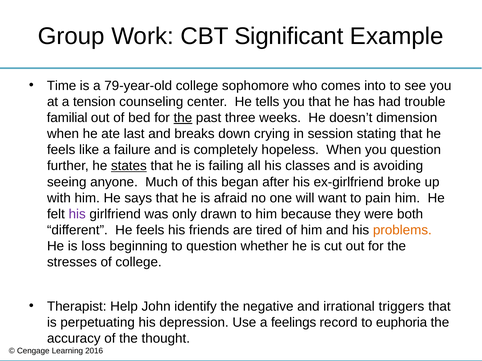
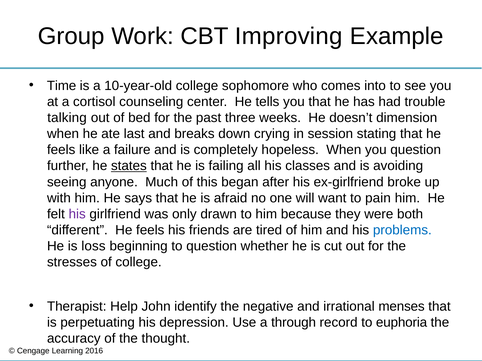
Significant: Significant -> Improving (289, 36)
79-year-old: 79-year-old -> 10-year-old (138, 86)
tension: tension -> cortisol (94, 102)
familial: familial -> talking (67, 118)
the underline: present -> none (183, 118)
problems colour: orange -> blue (402, 230)
triggers: triggers -> menses (402, 307)
feelings: feelings -> through (294, 323)
